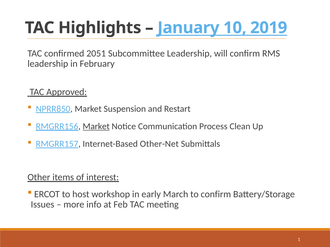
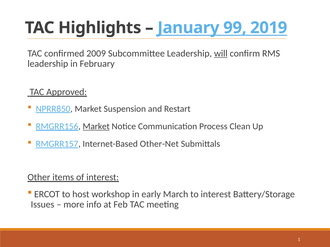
10: 10 -> 99 (235, 28)
2051: 2051 -> 2009 (96, 53)
will underline: none -> present (221, 53)
to confirm: confirm -> interest (216, 194)
